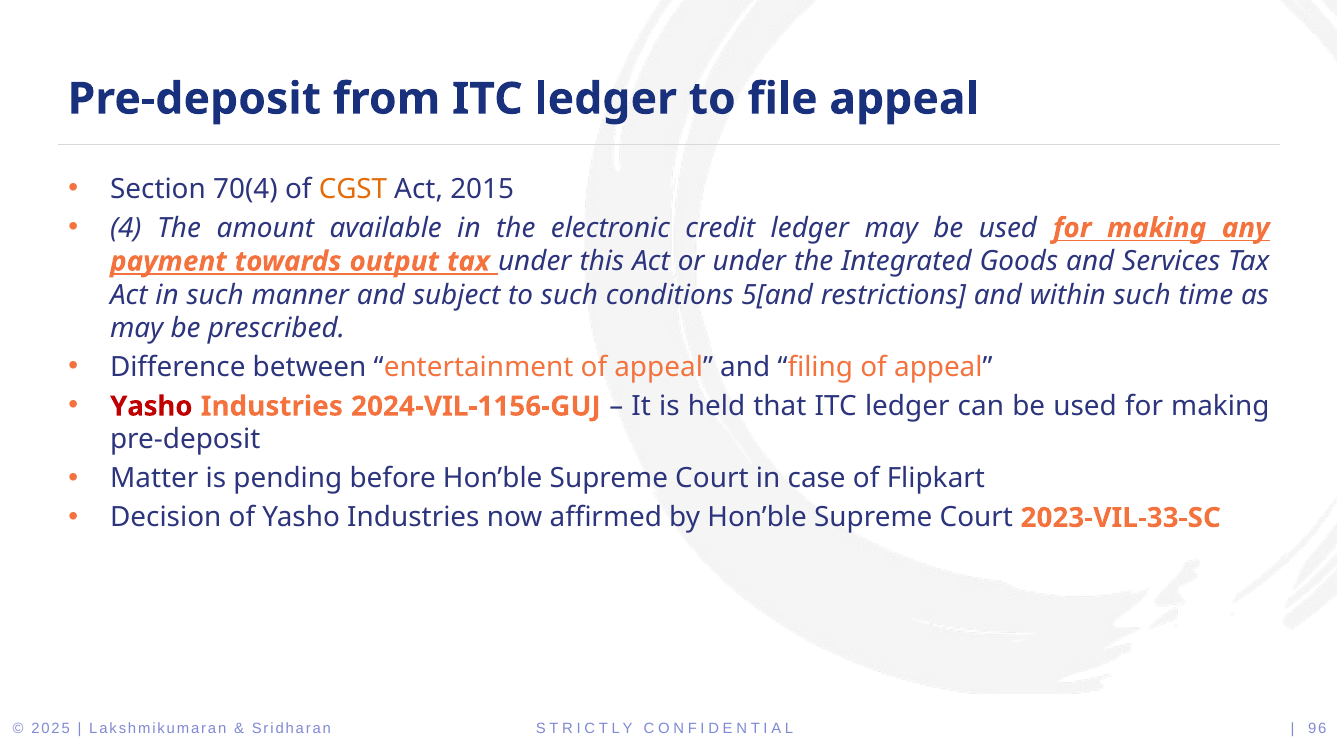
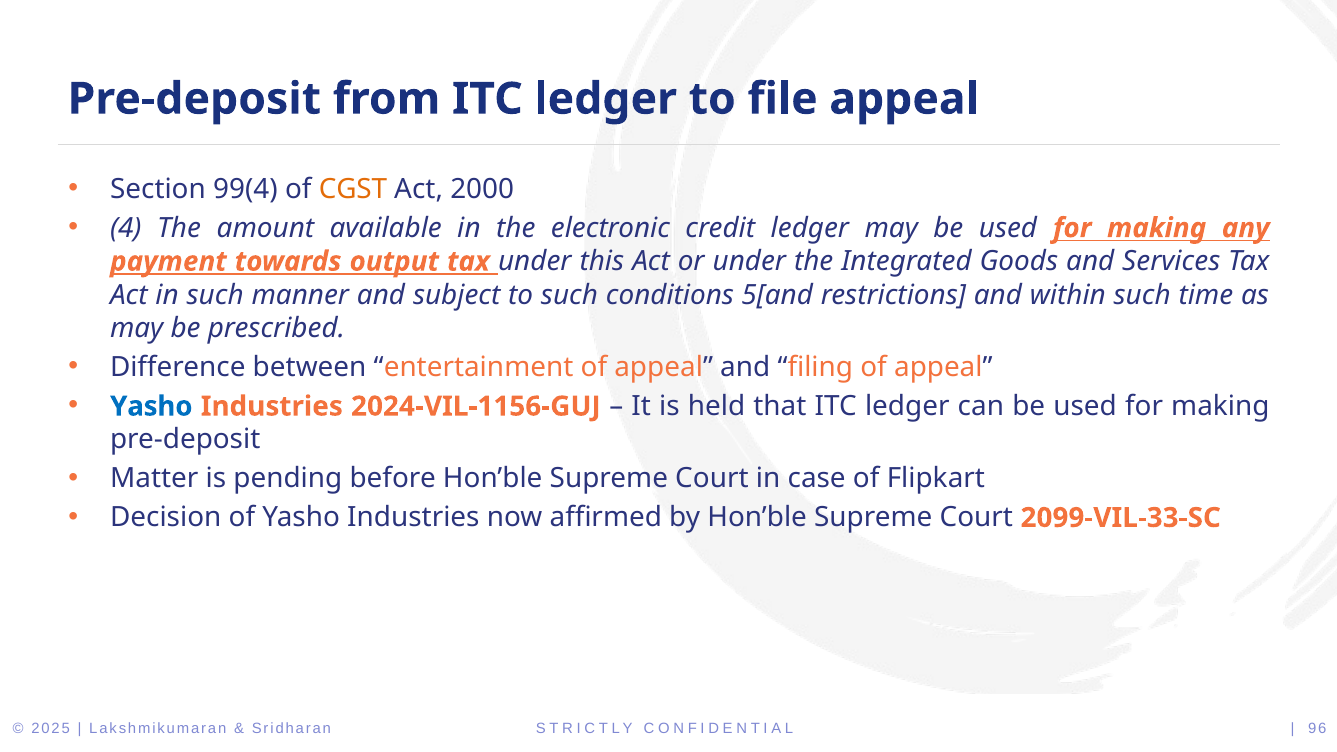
70(4: 70(4 -> 99(4 (245, 189)
2015: 2015 -> 2000 (482, 189)
Yasho colour: red -> blue (151, 406)
2023-VIL-33-SC: 2023-VIL-33-SC -> 2099-VIL-33-SC (1121, 518)
